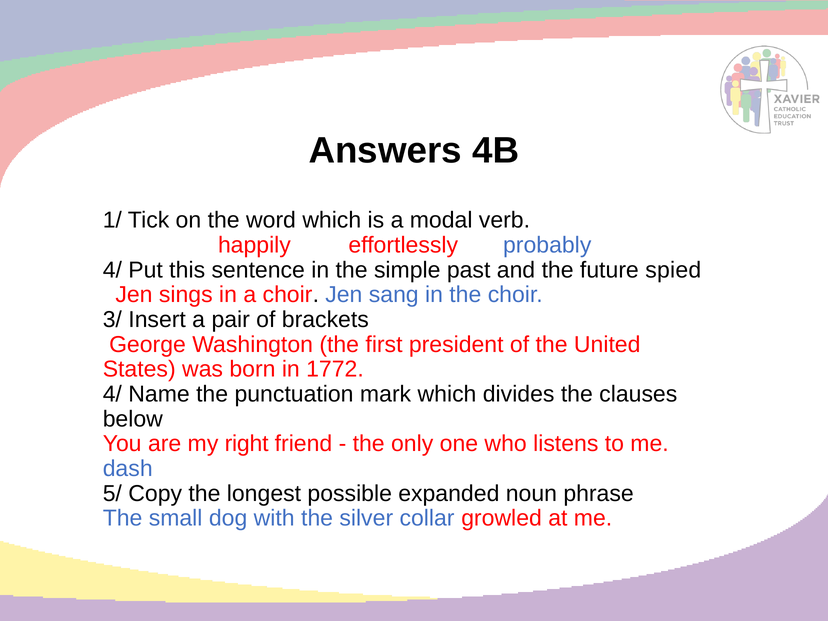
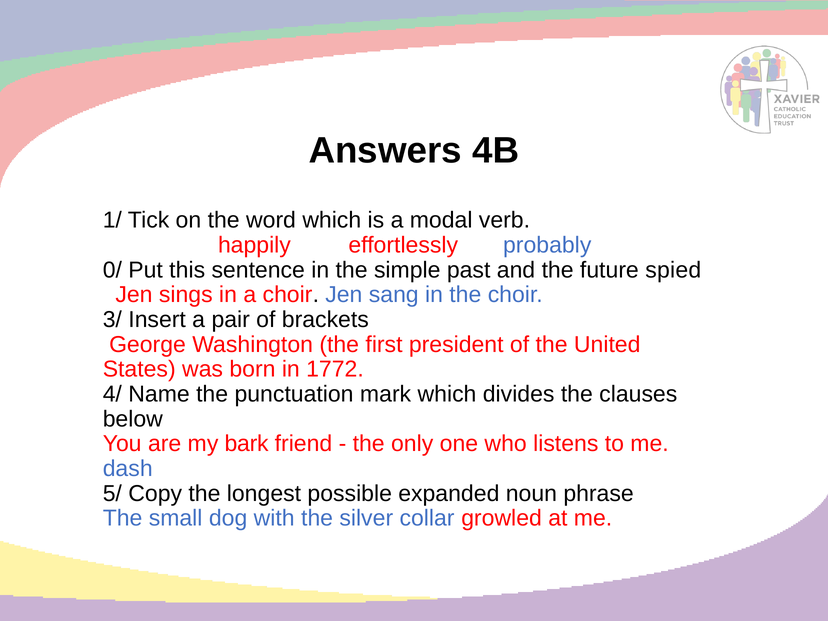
4/: 4/ -> 0/ (112, 270)
right: right -> bark (247, 444)
